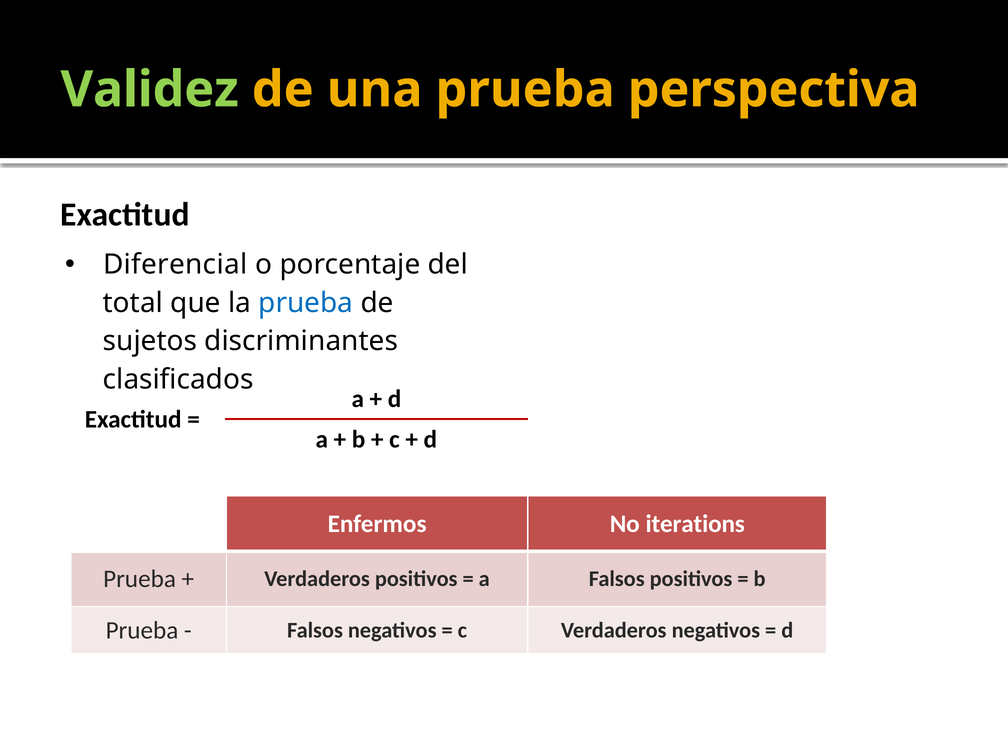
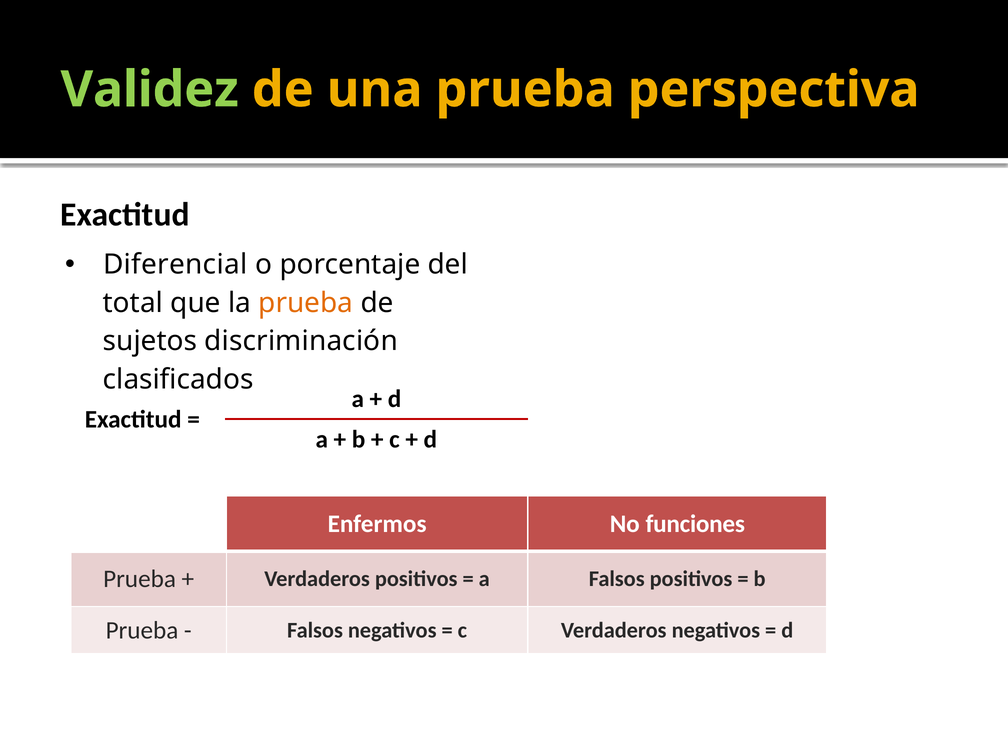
prueba colour: blue -> orange (306, 303)
discriminantes: discriminantes -> discriminación (301, 341)
iterations: iterations -> funciones (695, 524)
